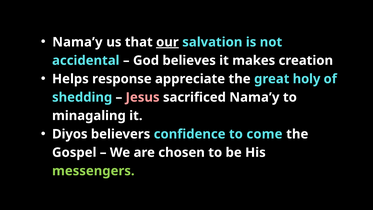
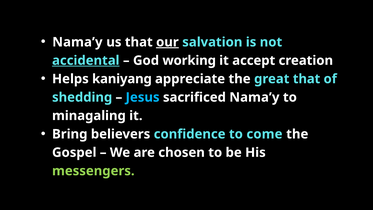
accidental underline: none -> present (86, 60)
believes: believes -> working (189, 60)
makes: makes -> accept (254, 60)
response: response -> kaniyang (122, 79)
great holy: holy -> that (307, 79)
Jesus colour: pink -> light blue (143, 97)
Diyos: Diyos -> Bring (70, 134)
